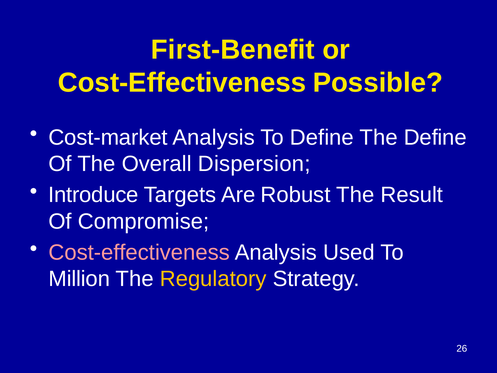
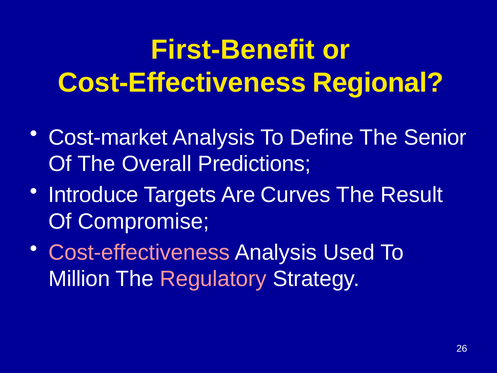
Possible: Possible -> Regional (378, 83)
The Define: Define -> Senior (435, 137)
Dispersion: Dispersion -> Predictions (254, 164)
Robust: Robust -> Curves (295, 195)
Regulatory colour: yellow -> pink (213, 279)
